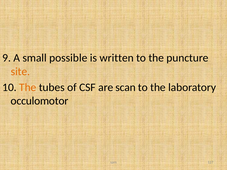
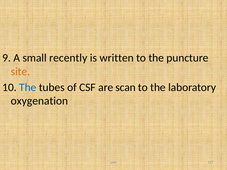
possible: possible -> recently (68, 58)
The colour: orange -> blue (28, 87)
occulomotor: occulomotor -> oxygenation (39, 101)
